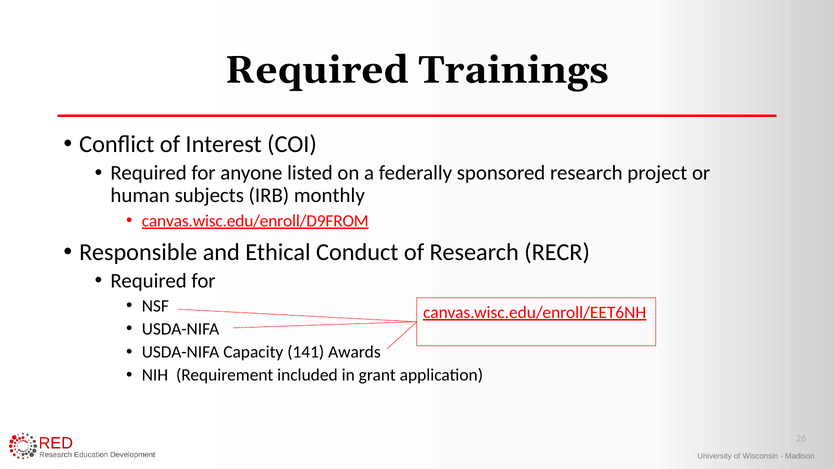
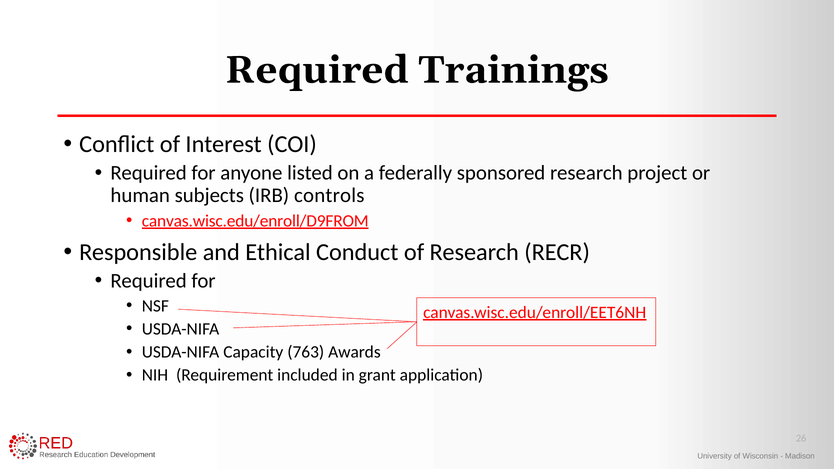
monthly: monthly -> controls (329, 196)
141: 141 -> 763 (306, 352)
